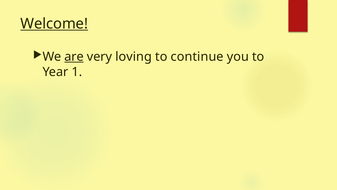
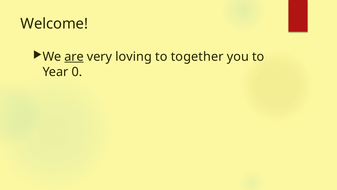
Welcome underline: present -> none (54, 24)
continue: continue -> together (197, 57)
1: 1 -> 0 (77, 72)
